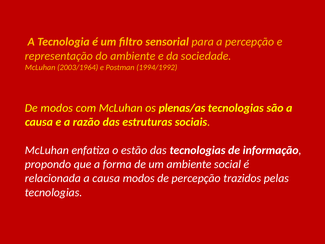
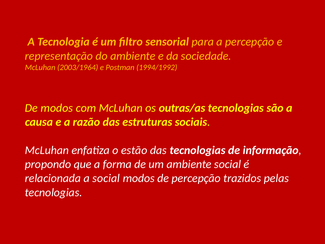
plenas/as: plenas/as -> outras/as (182, 108)
relacionada a causa: causa -> social (106, 178)
